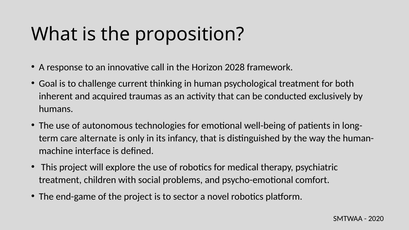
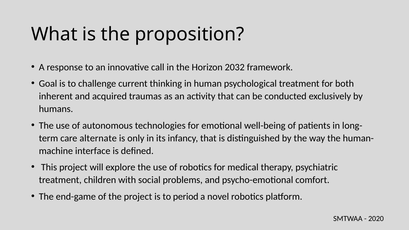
2028: 2028 -> 2032 (235, 67)
sector: sector -> period (186, 197)
